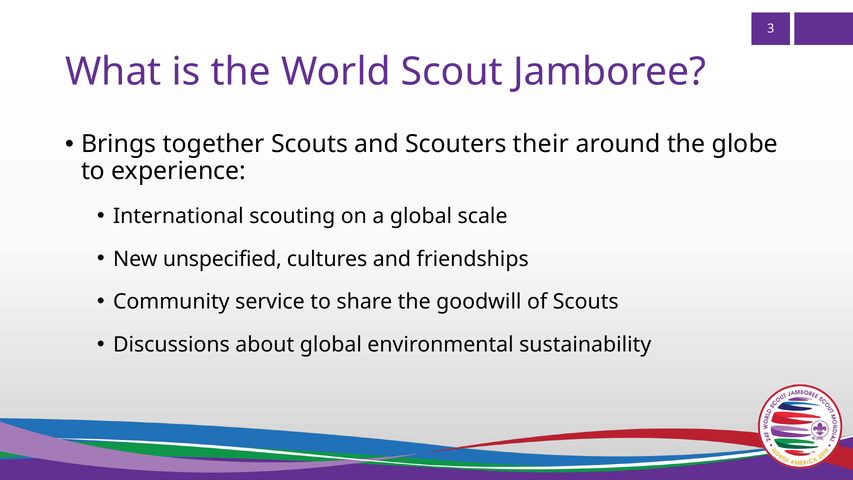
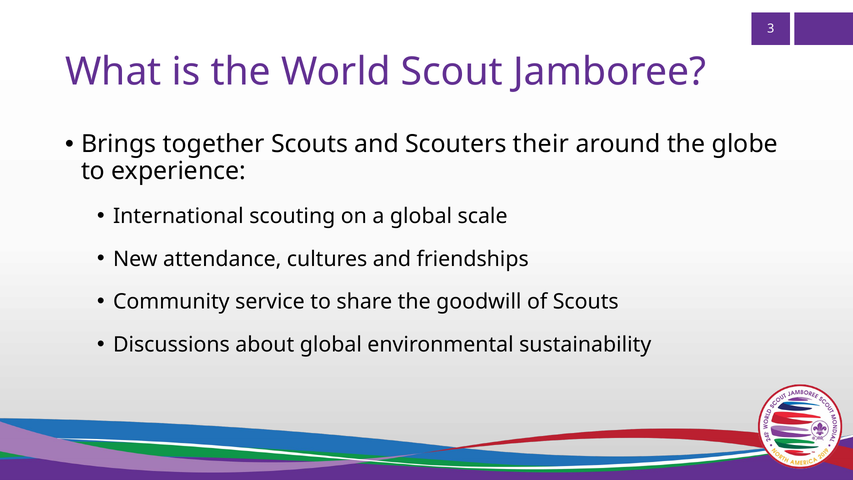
unspecified: unspecified -> attendance (222, 259)
